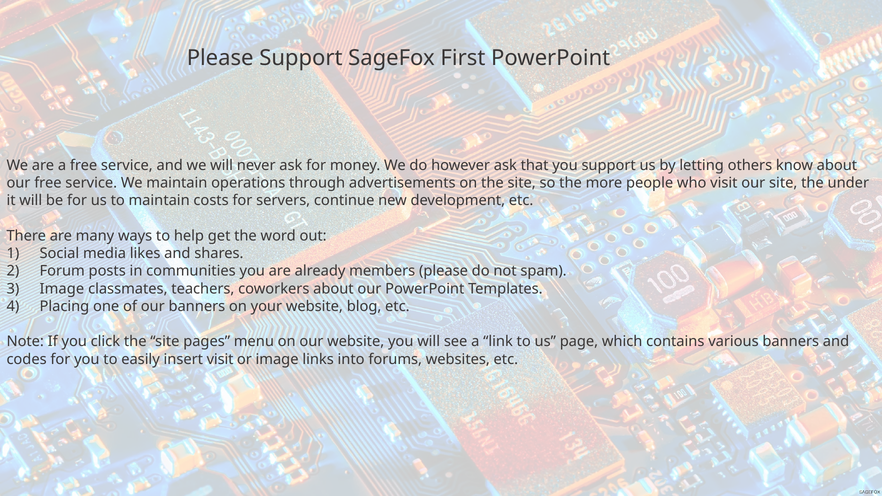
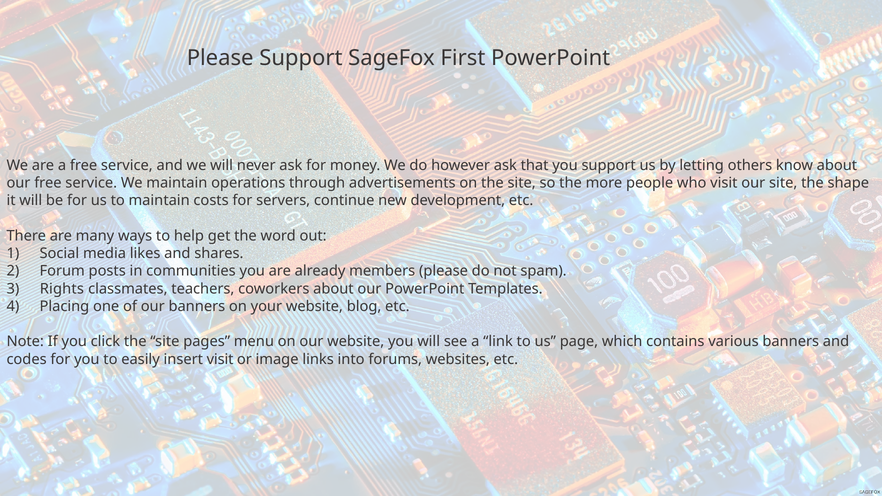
under: under -> shape (848, 183)
Image: Image -> Rights (62, 289)
